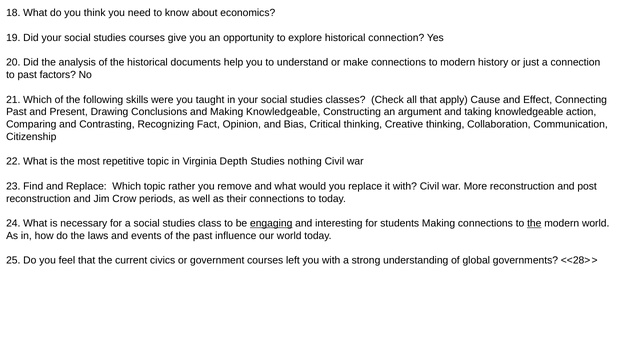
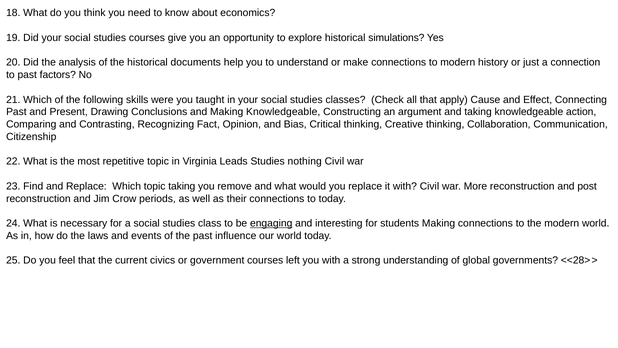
historical connection: connection -> simulations (396, 38)
Depth: Depth -> Leads (234, 161)
topic rather: rather -> taking (182, 186)
the underline: present -> none (534, 223)
